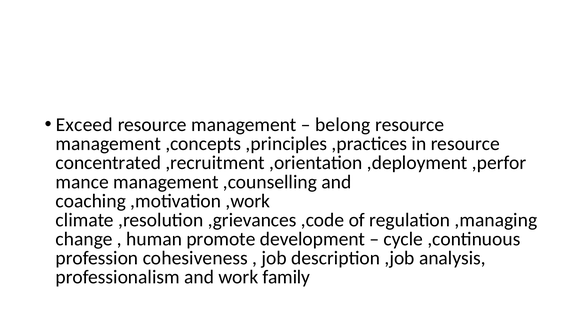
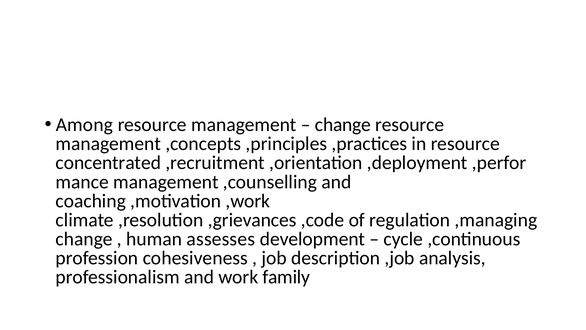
Exceed: Exceed -> Among (84, 125)
belong: belong -> change (343, 125)
promote: promote -> assesses (221, 239)
